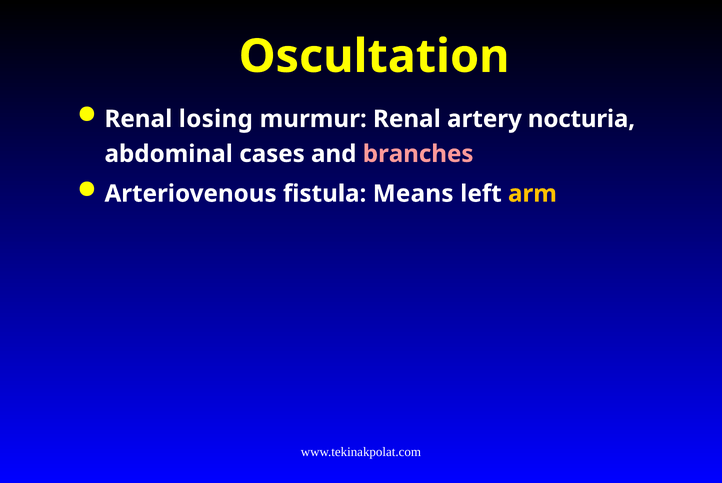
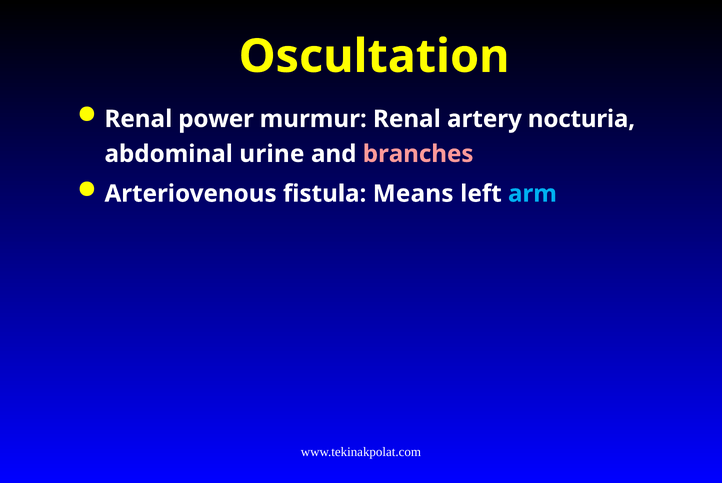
losing: losing -> power (216, 119)
cases: cases -> urine (272, 154)
arm colour: yellow -> light blue (532, 194)
